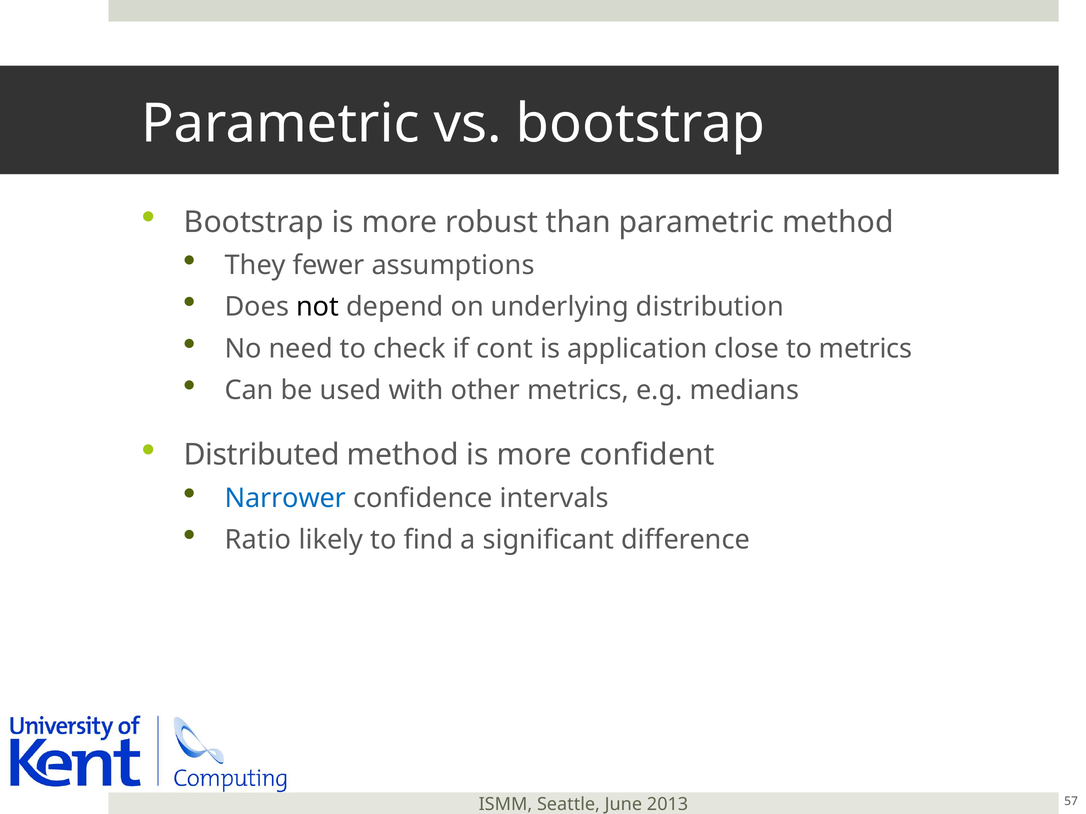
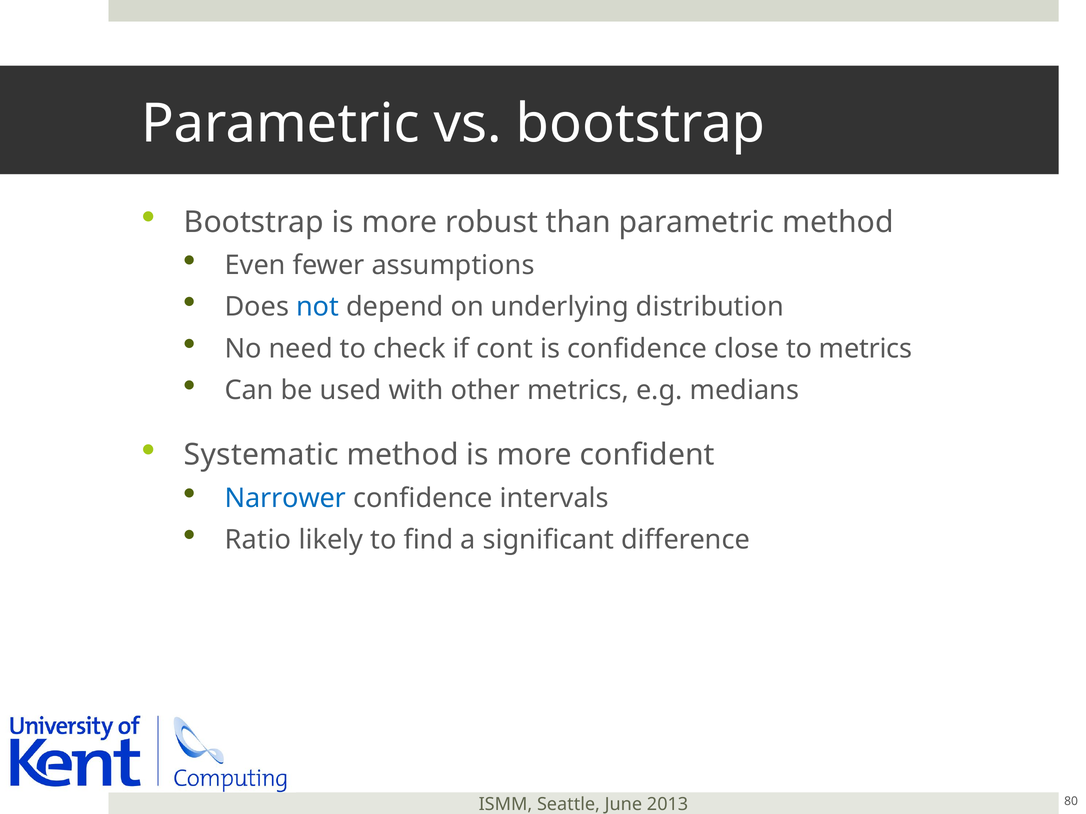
They: They -> Even (255, 266)
not colour: black -> blue (318, 307)
is application: application -> confidence (637, 349)
Distributed: Distributed -> Systematic (261, 455)
57: 57 -> 80 (1071, 802)
